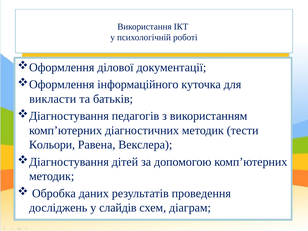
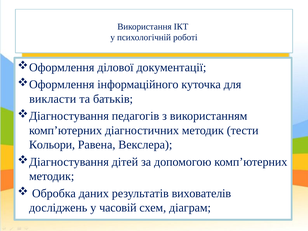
проведення: проведення -> вихователів (201, 193)
слайдів: слайдів -> часовій (118, 208)
